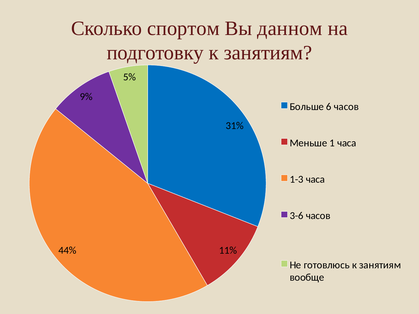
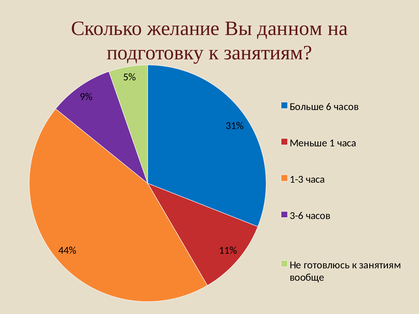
спортом: спортом -> желание (183, 28)
